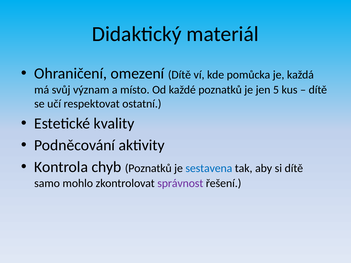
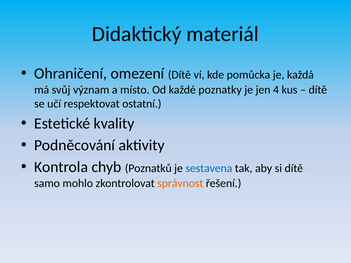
každé poznatků: poznatků -> poznatky (220, 90)
5: 5 -> 4 (276, 90)
správnost colour: purple -> orange (180, 183)
